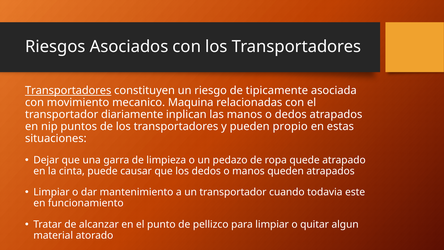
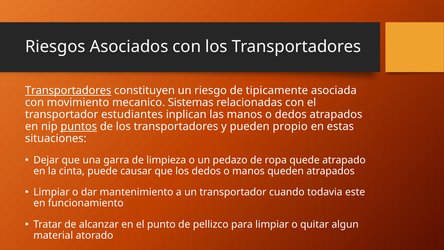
Maquina: Maquina -> Sistemas (191, 102)
diariamente: diariamente -> estudiantes (132, 114)
puntos underline: none -> present (79, 126)
